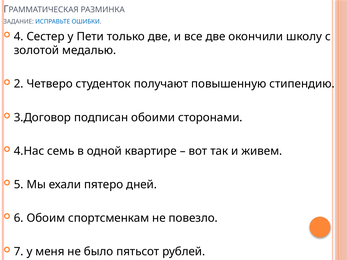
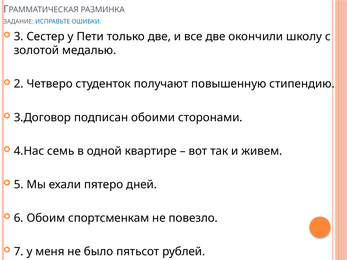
4: 4 -> 3 (19, 37)
